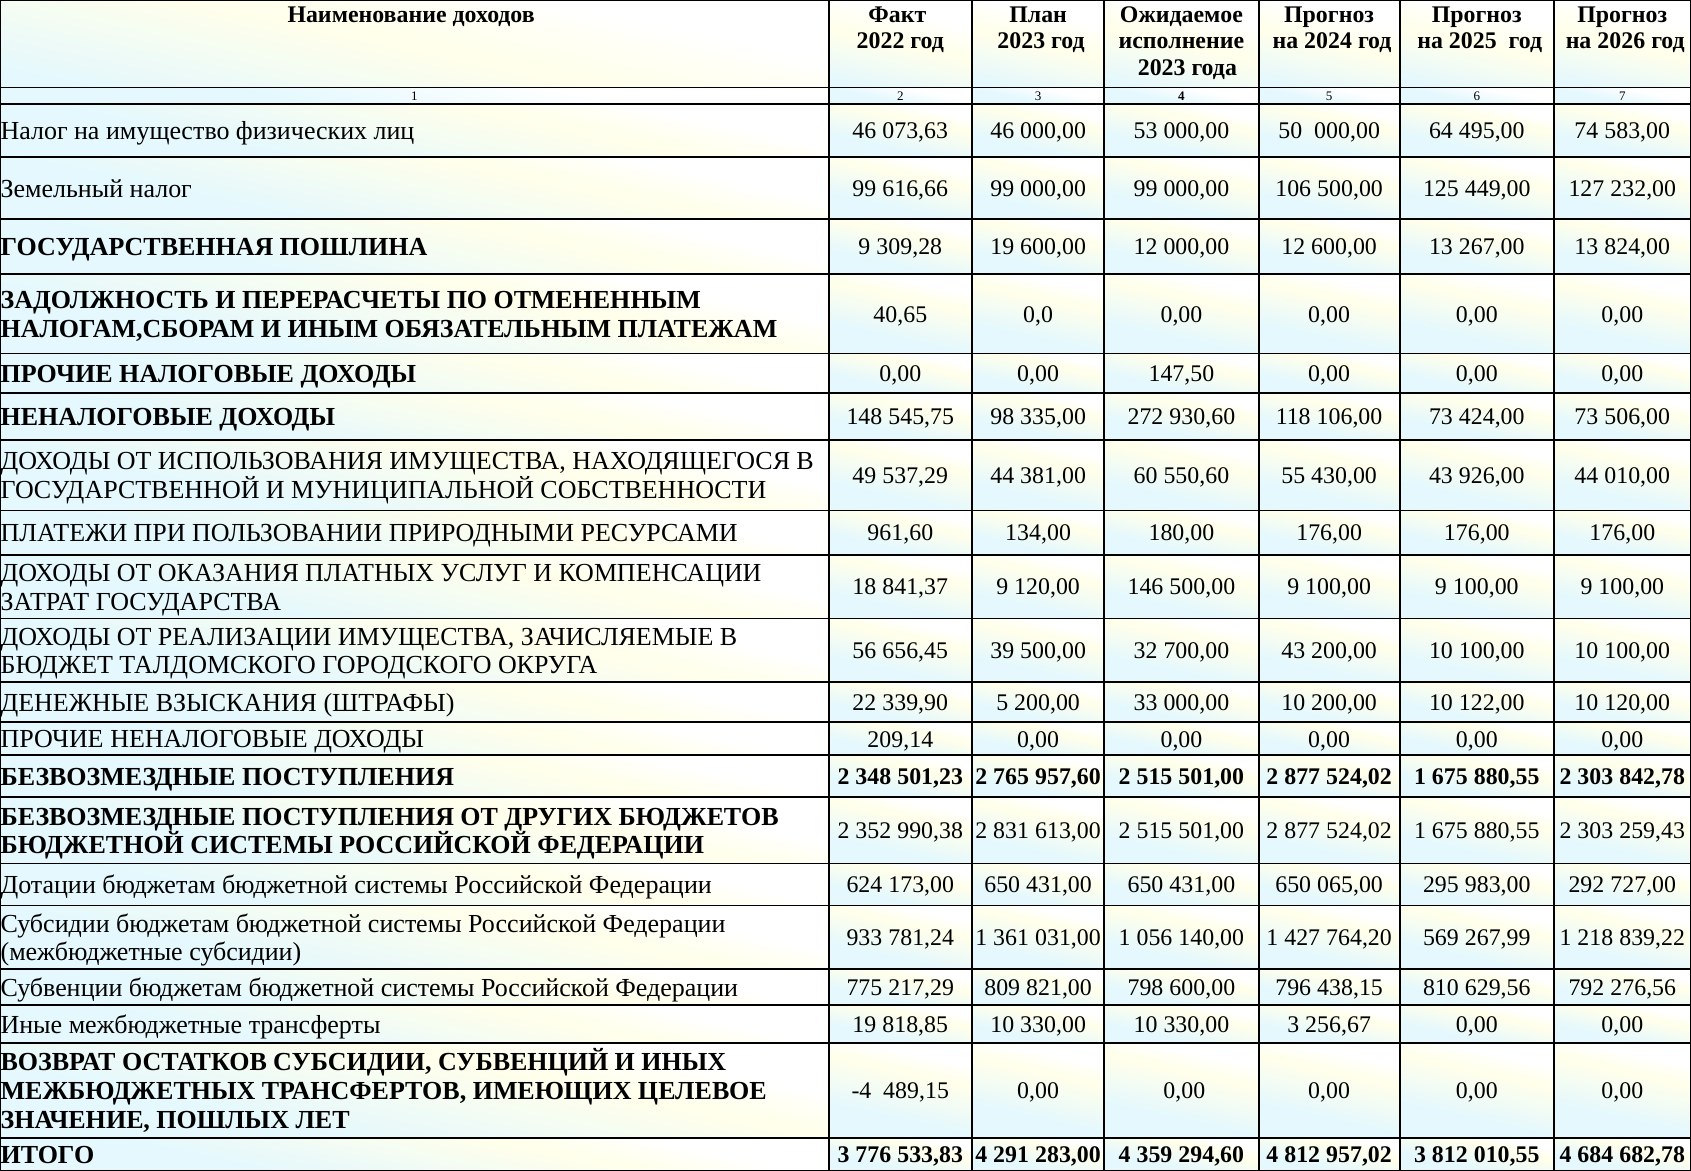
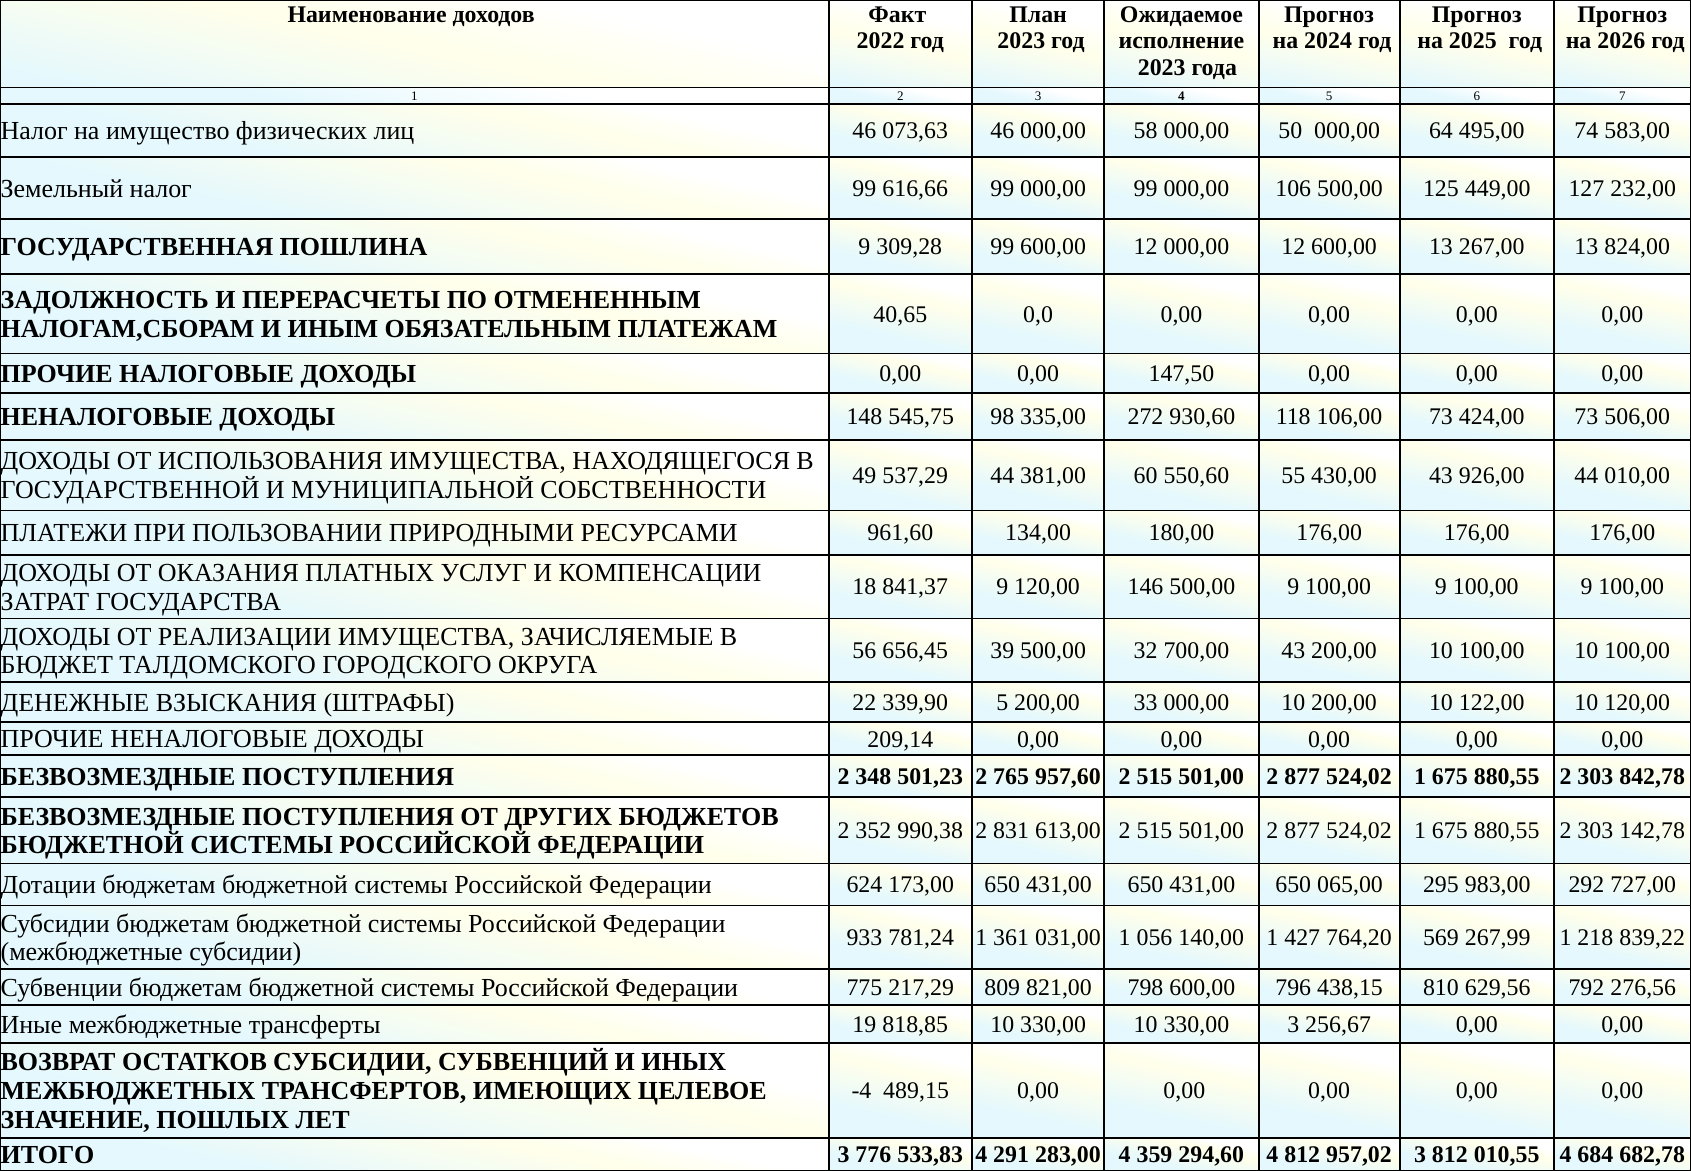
53: 53 -> 58 (1146, 131)
309,28 19: 19 -> 99 (1002, 247)
259,43: 259,43 -> 142,78 (1652, 831)
